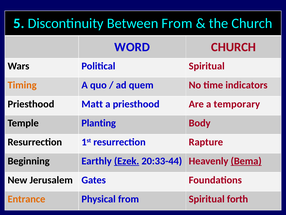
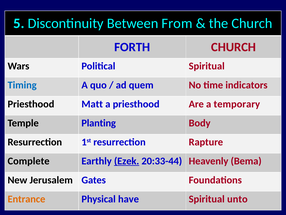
WORD: WORD -> FORTH (132, 47)
Timing colour: orange -> blue (22, 85)
Beginning: Beginning -> Complete (29, 161)
Bema underline: present -> none (246, 161)
Physical from: from -> have (128, 199)
forth: forth -> unto (237, 199)
